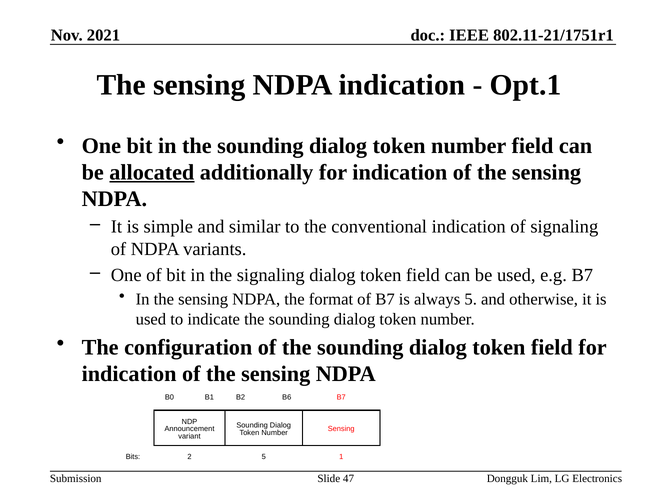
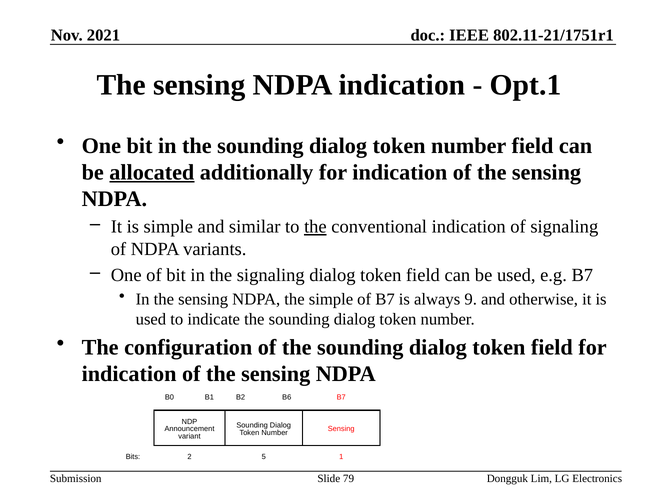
the underline: none -> present (315, 227)
the format: format -> simple (331, 300)
always 5: 5 -> 9 (471, 300)
47: 47 -> 79 (349, 479)
